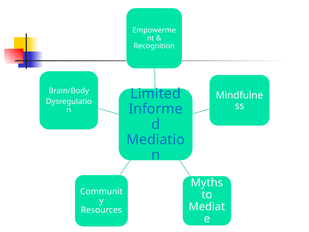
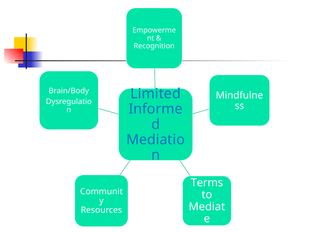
Myths: Myths -> Terms (207, 182)
